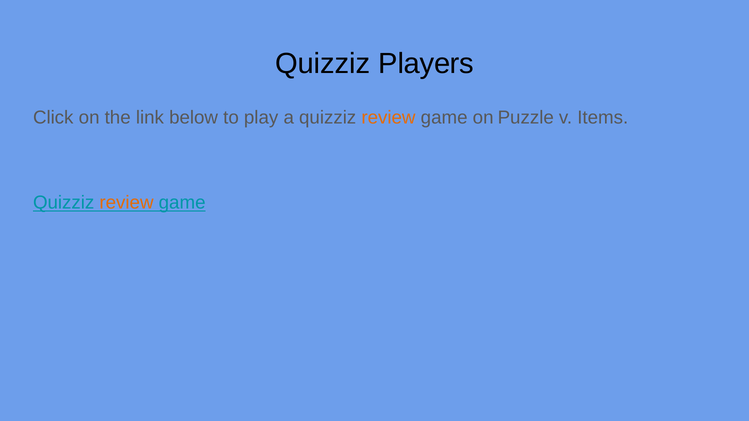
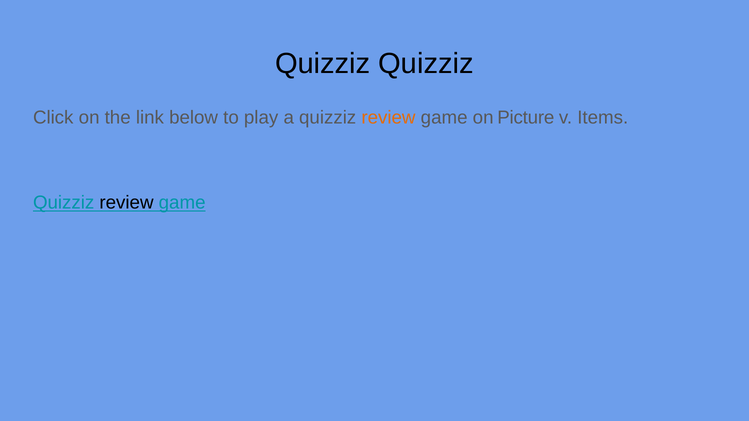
Quizziz Players: Players -> Quizziz (426, 63)
Puzzle: Puzzle -> Picture (526, 118)
review colour: orange -> black (127, 203)
